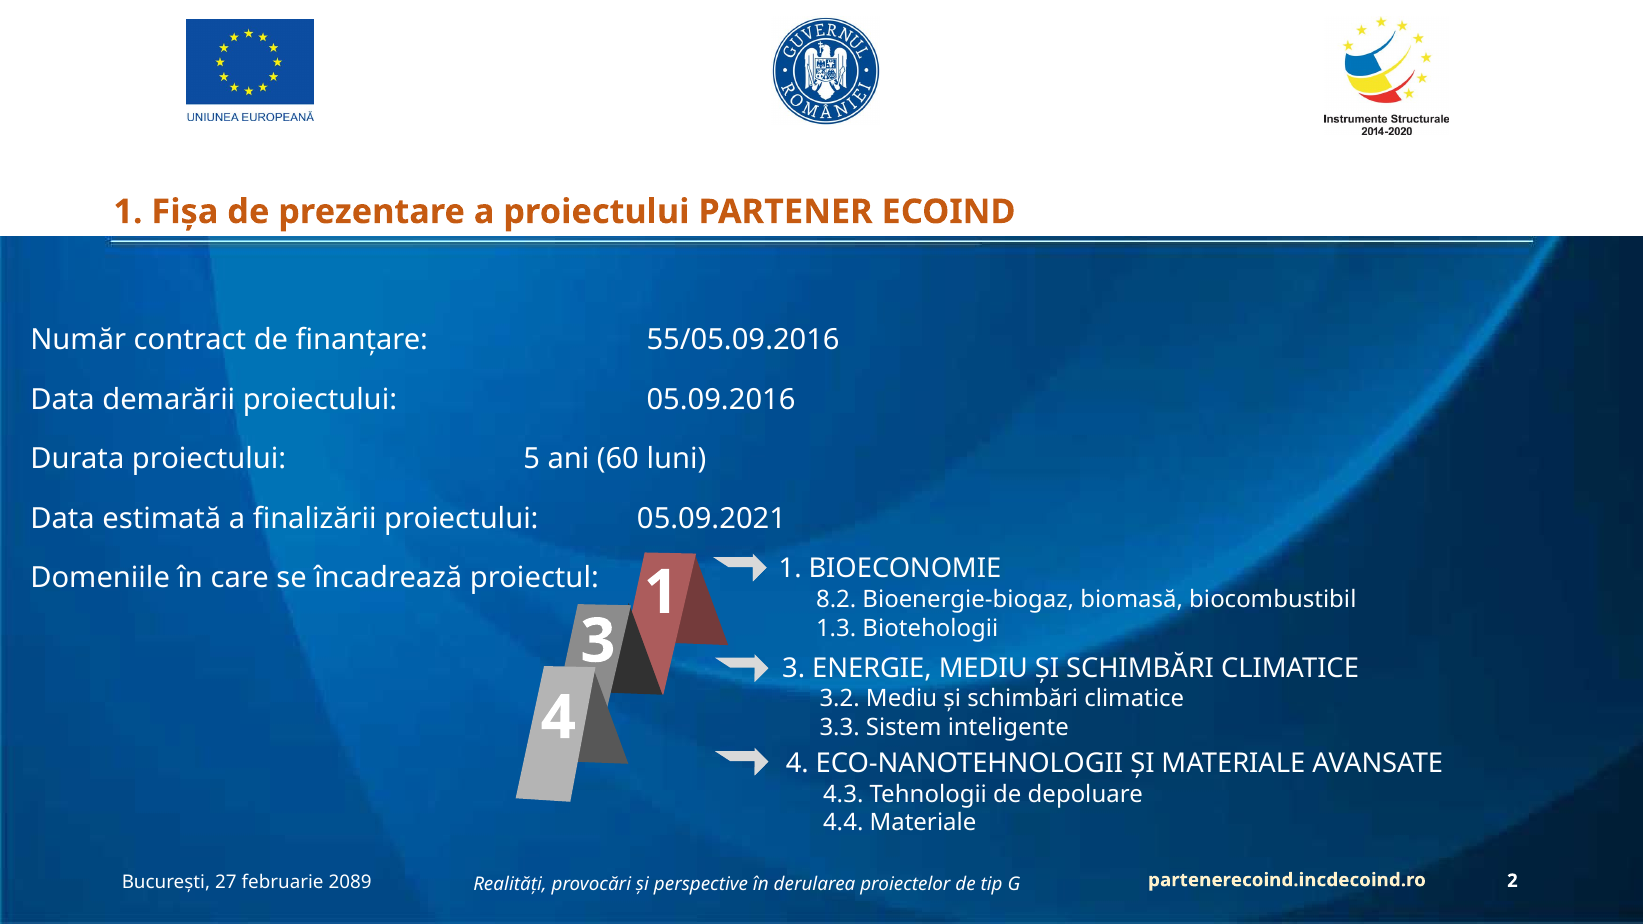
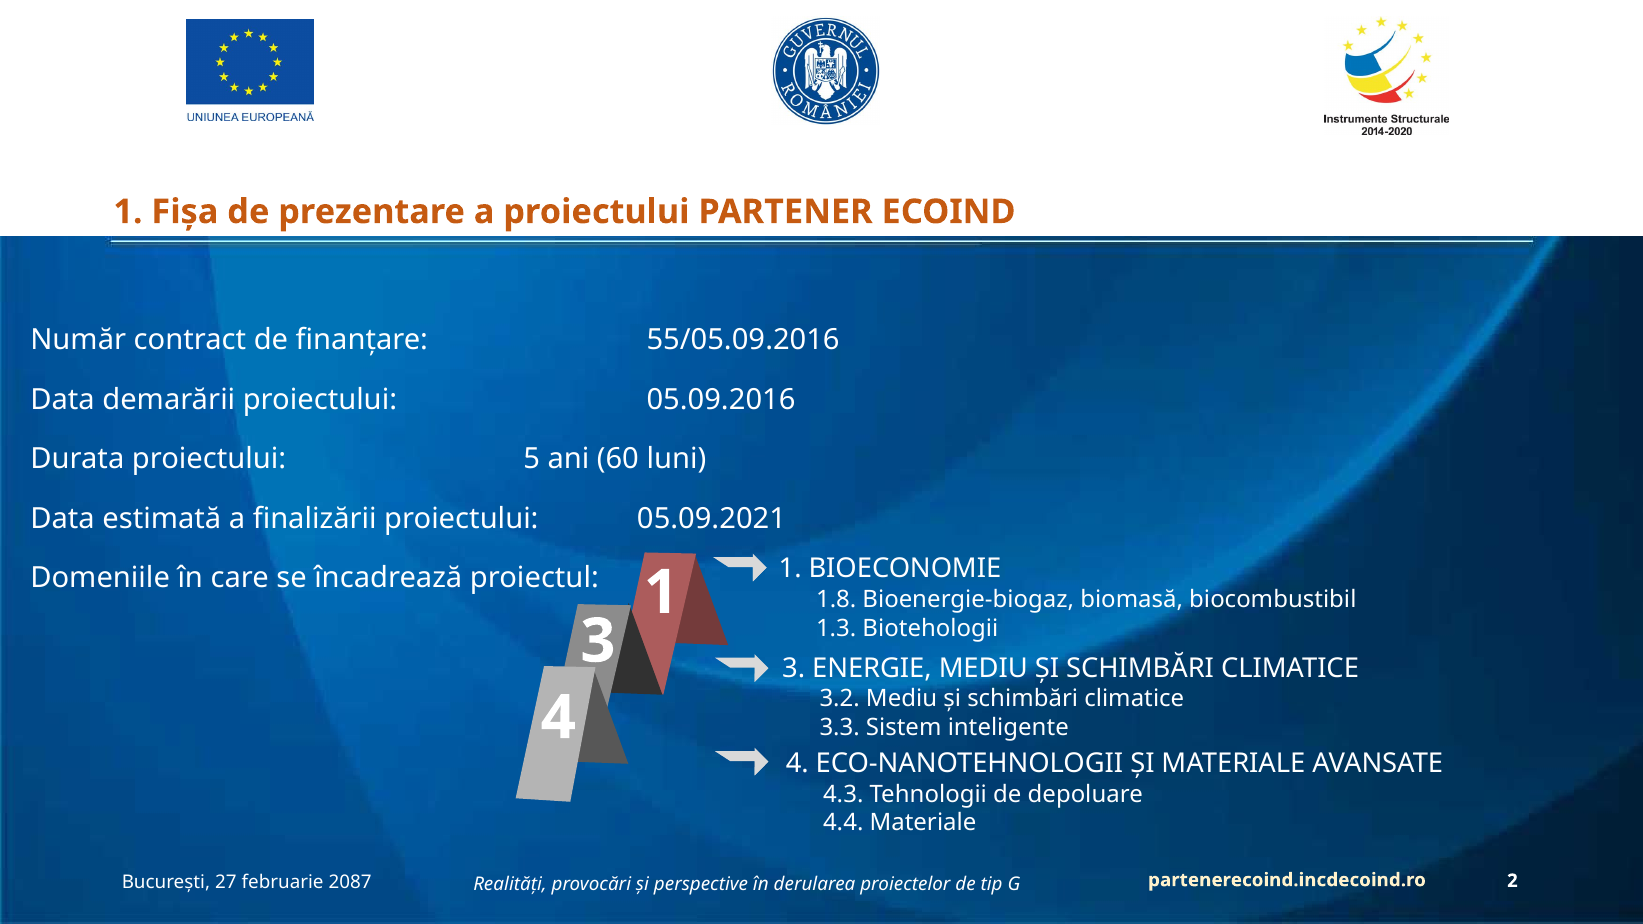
8.2: 8.2 -> 1.8 (836, 600)
2089: 2089 -> 2087 (350, 882)
